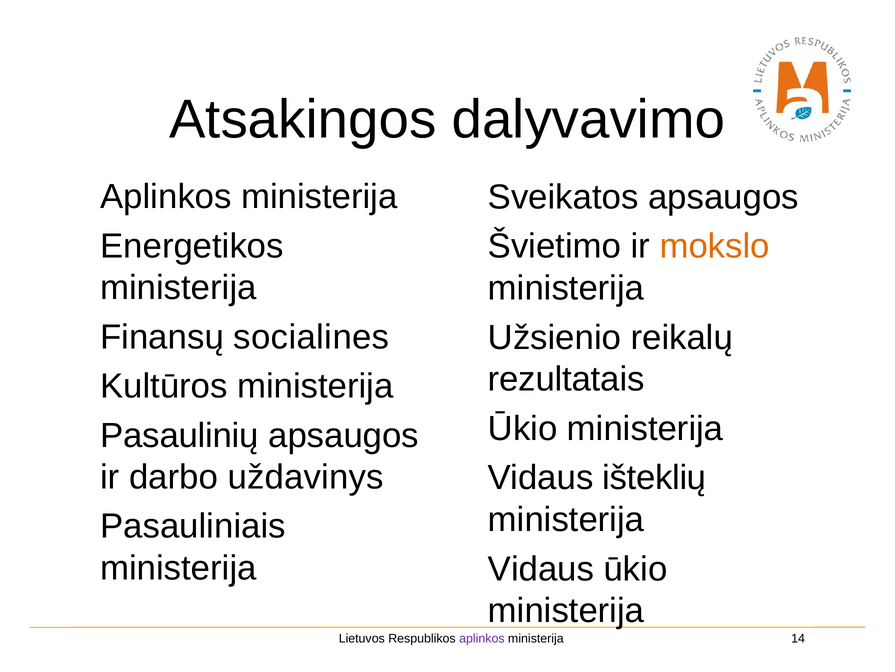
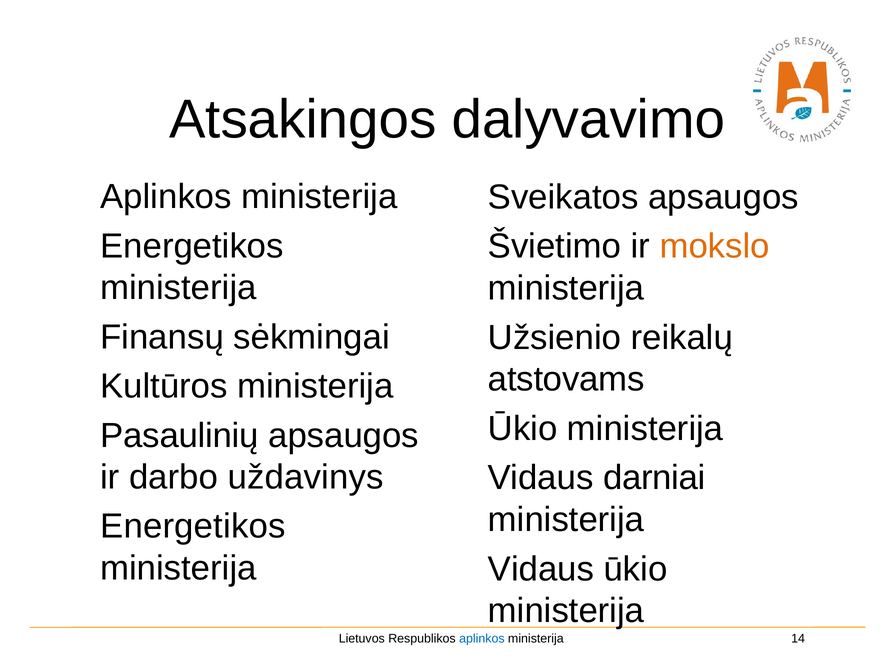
socialines: socialines -> sėkmingai (312, 337)
rezultatais: rezultatais -> atstovams (566, 379)
išteklių: išteklių -> darniai (654, 477)
Pasauliniais: Pasauliniais -> Energetikos (193, 526)
aplinkos colour: purple -> blue (482, 638)
